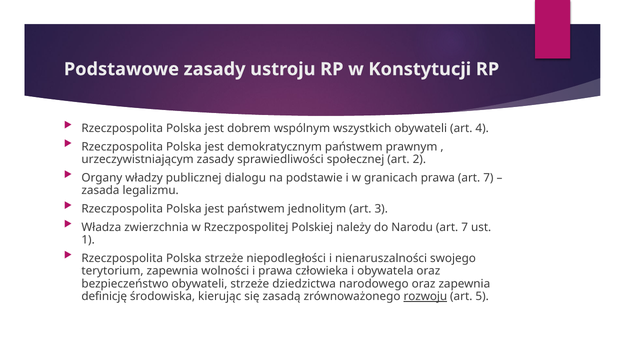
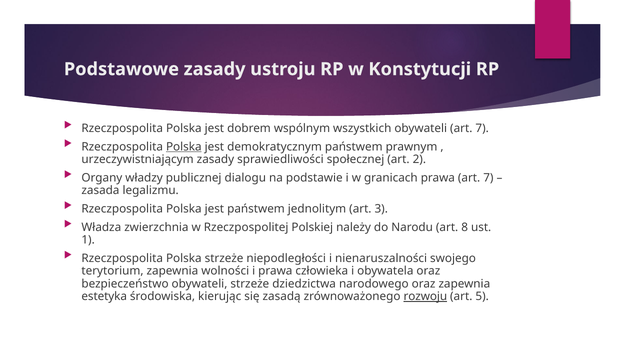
obywateli art 4: 4 -> 7 (482, 128)
Polska underline: none -> present (184, 147)
Narodu art 7: 7 -> 8 (465, 228)
definicję: definicję -> estetyka (104, 297)
